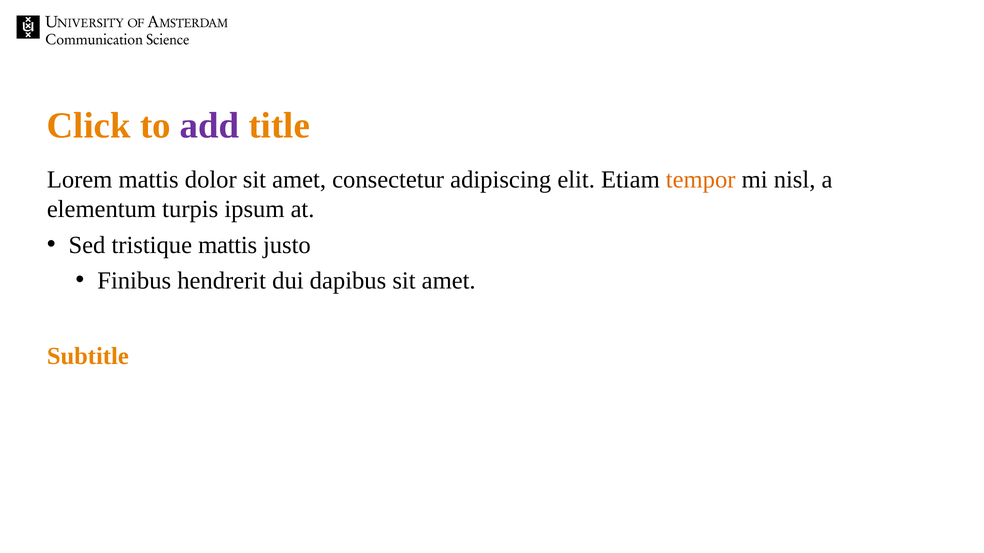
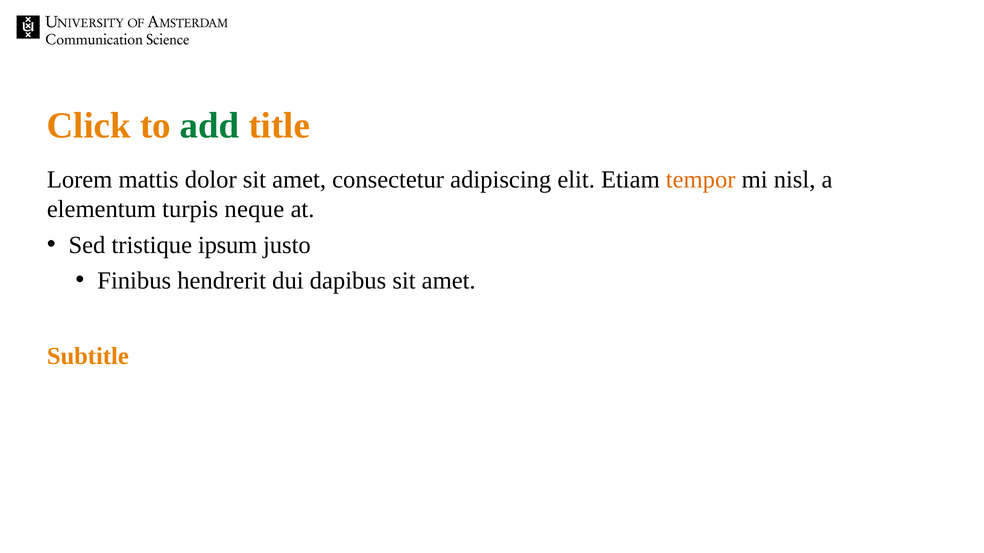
add colour: purple -> green (210, 125)
ipsum: ipsum -> neque (254, 209)
tristique mattis: mattis -> ipsum (228, 245)
